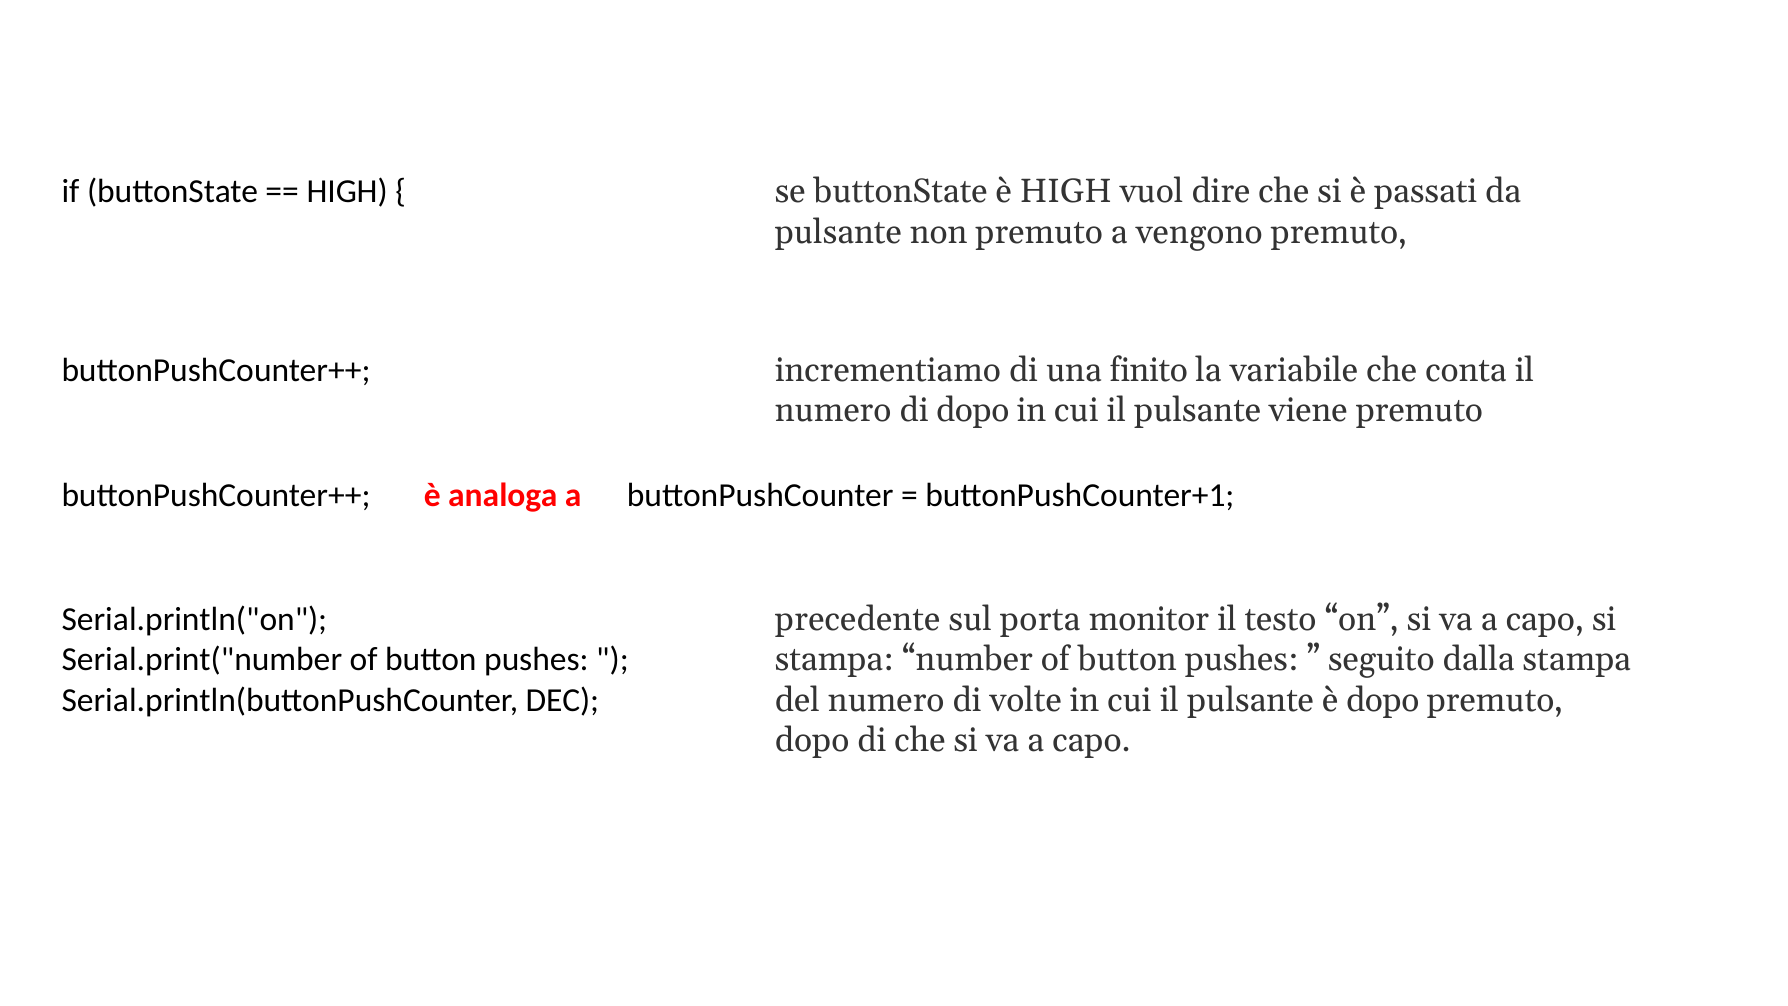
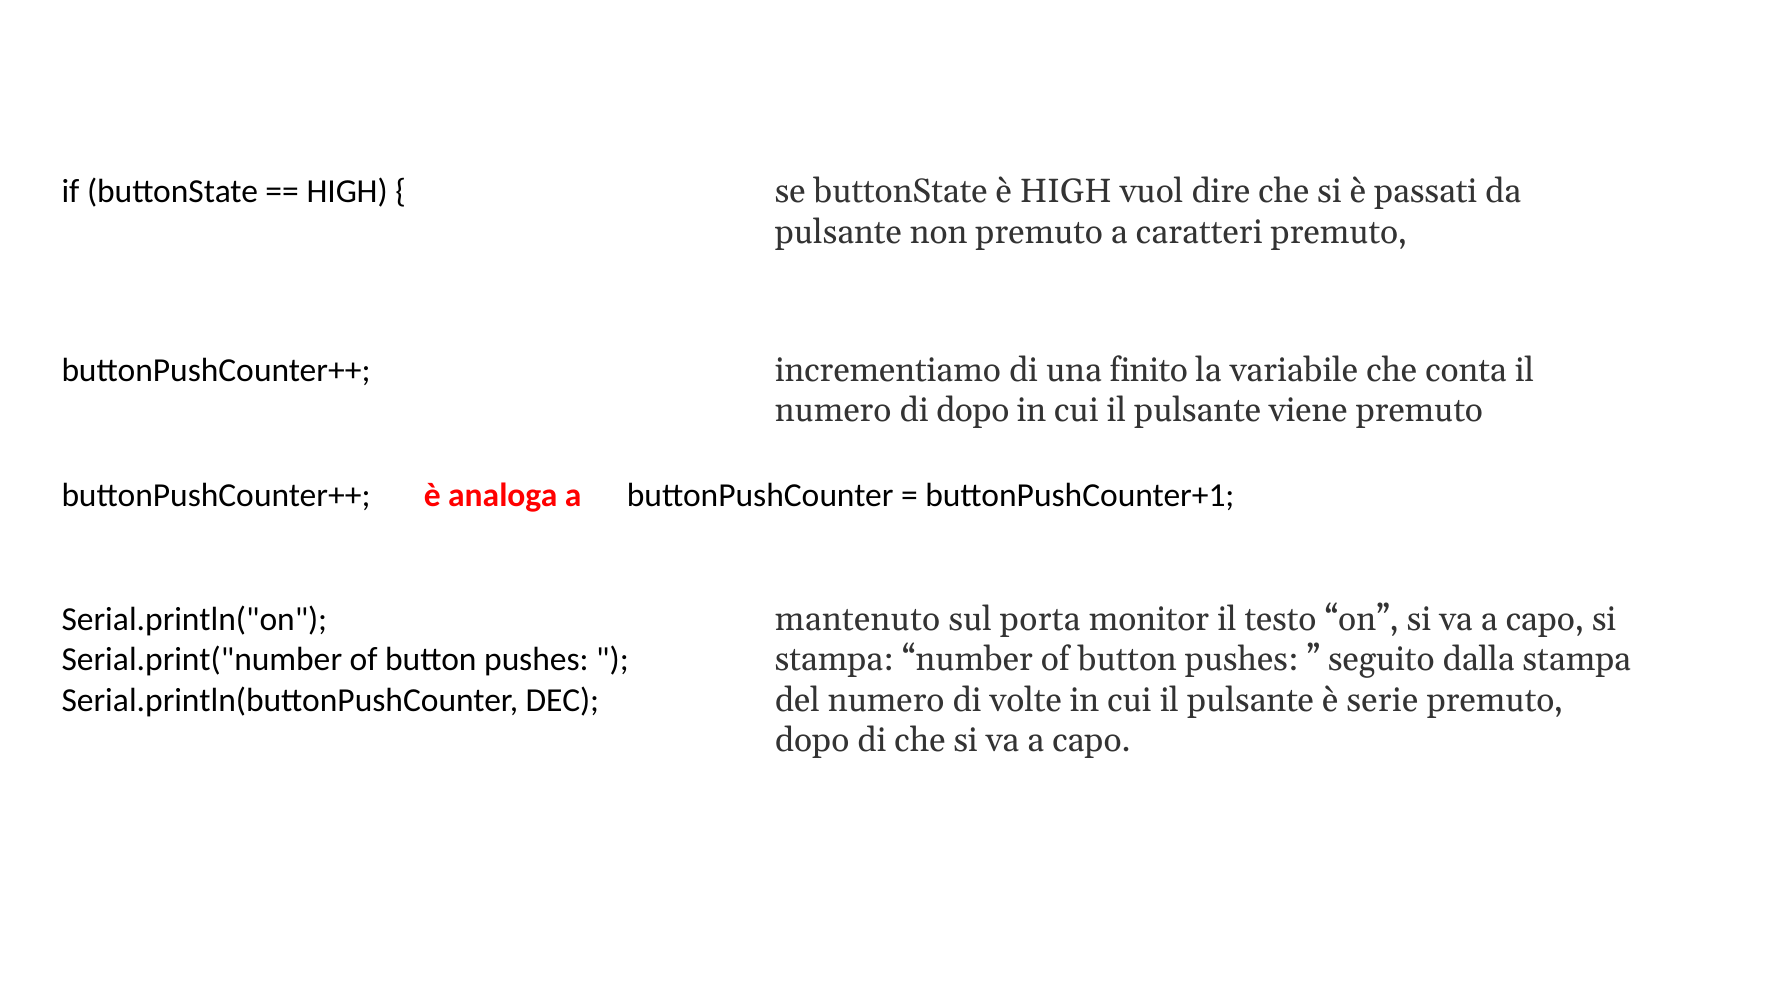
vengono: vengono -> caratteri (1199, 232)
precedente: precedente -> mantenuto (858, 619)
è dopo: dopo -> serie (1382, 700)
